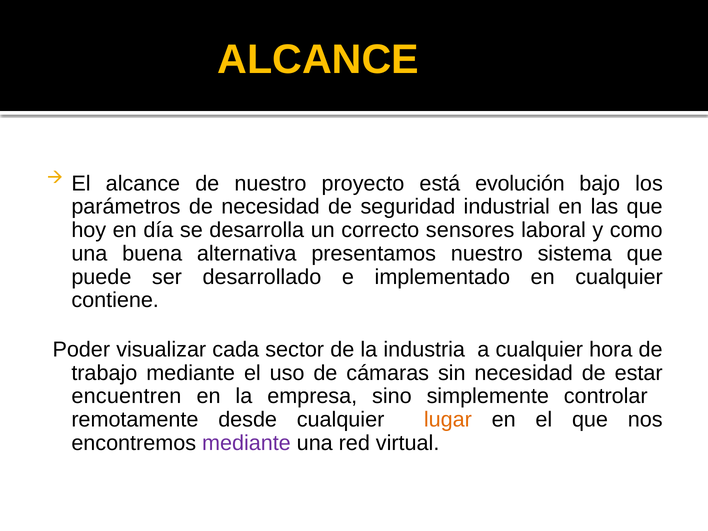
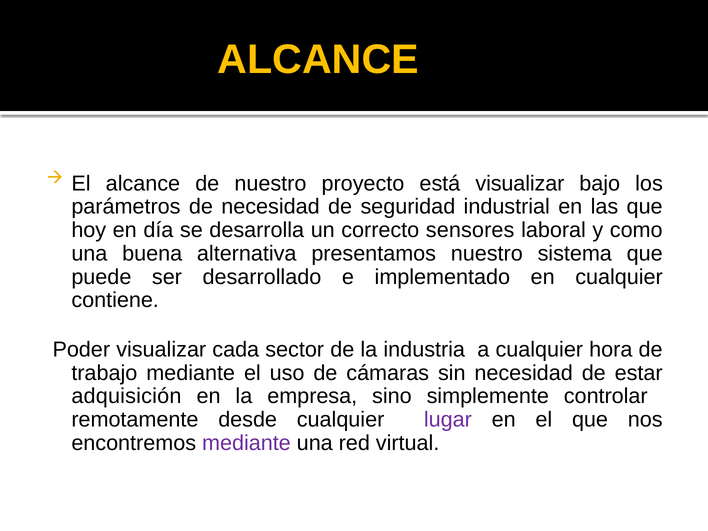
está evolución: evolución -> visualizar (520, 183)
encuentren: encuentren -> adquisición (126, 396)
lugar colour: orange -> purple (448, 420)
